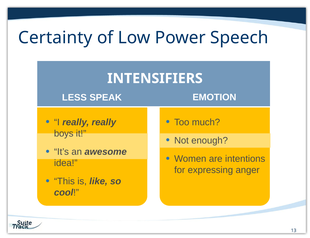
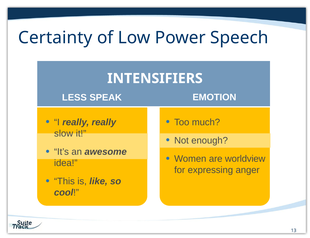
boys: boys -> slow (64, 133)
intentions: intentions -> worldview (245, 159)
